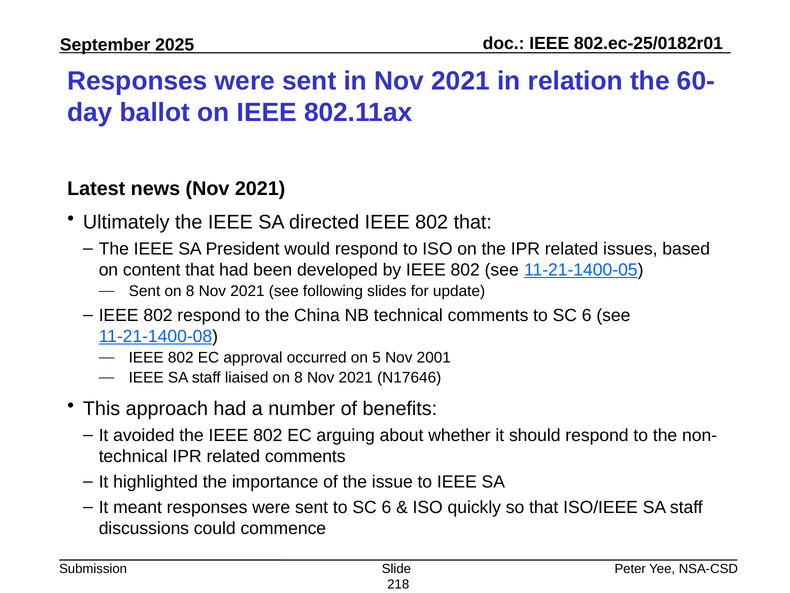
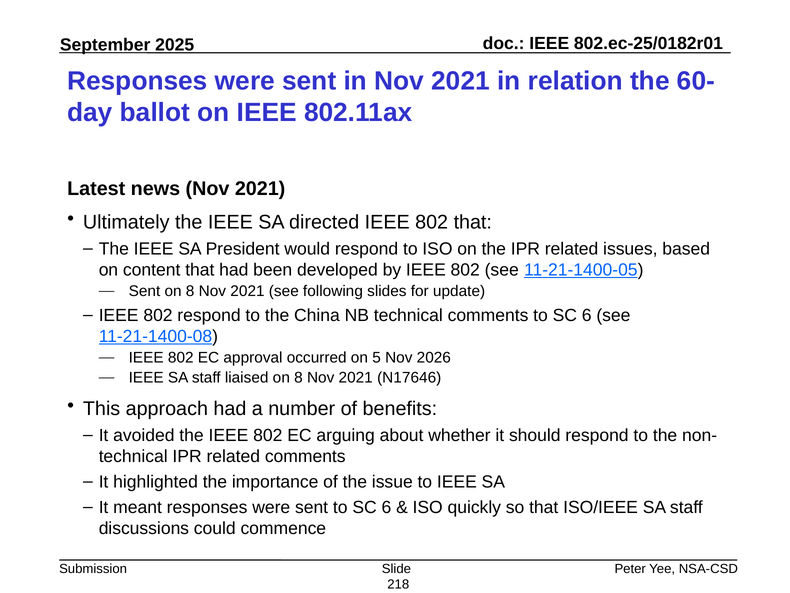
2001: 2001 -> 2026 (434, 357)
